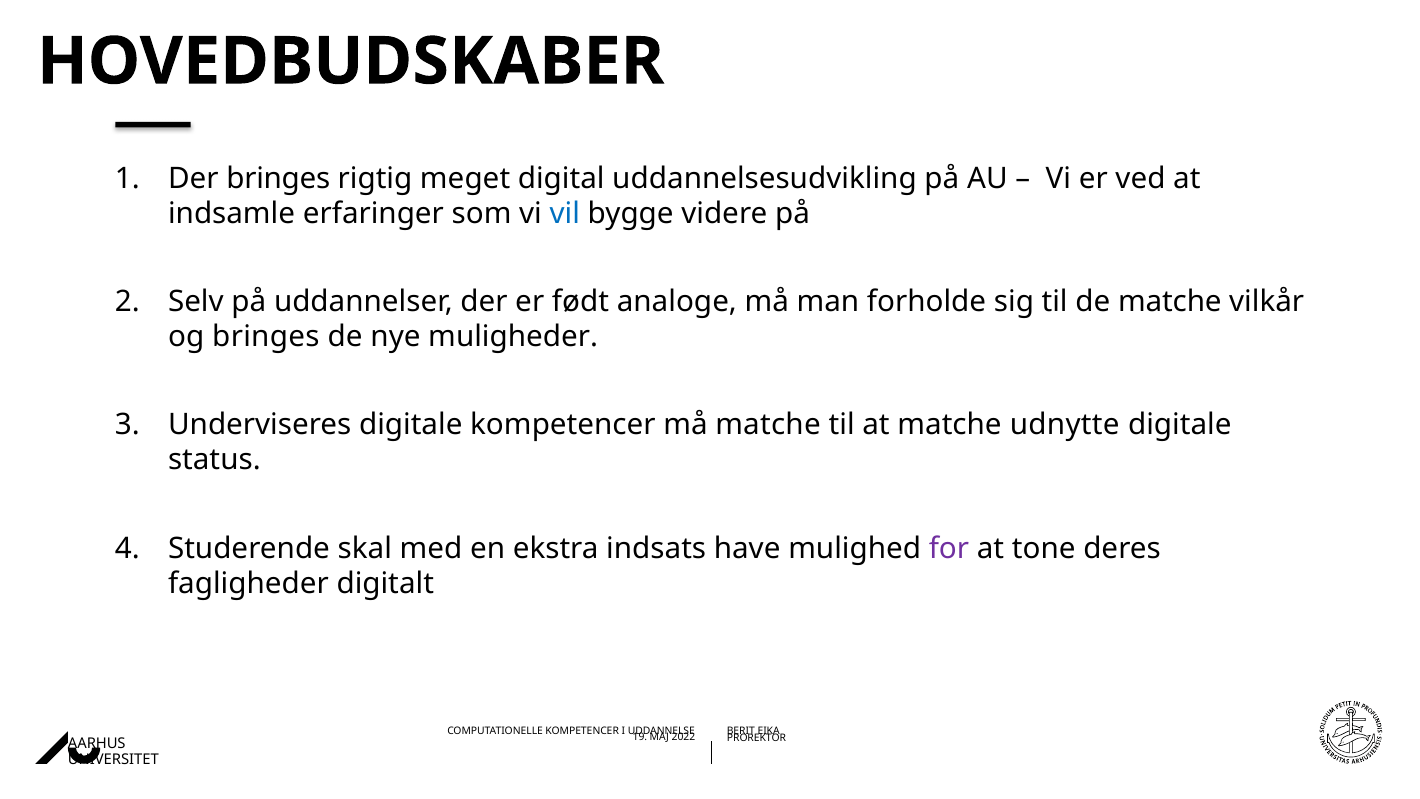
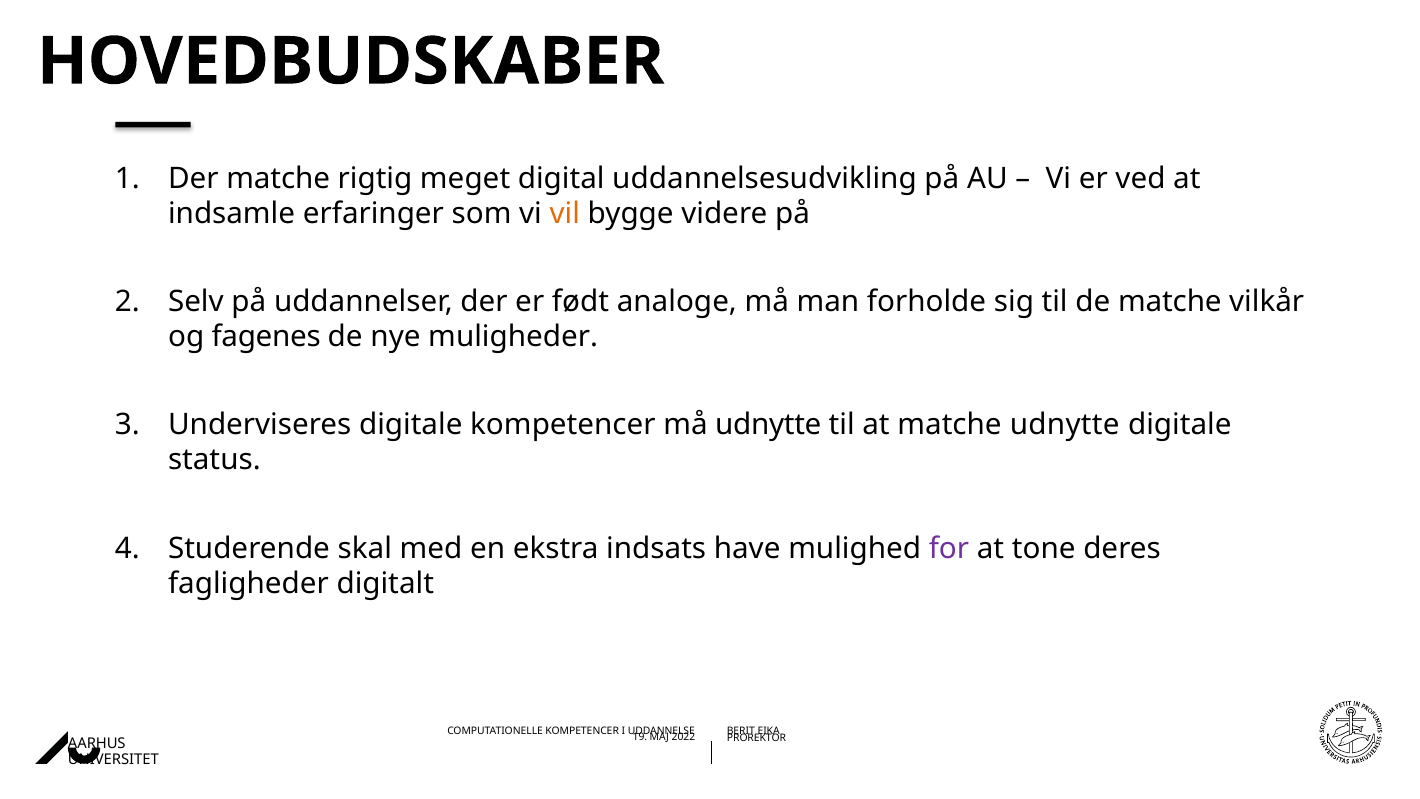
Der bringes: bringes -> matche (278, 178)
vil colour: blue -> orange (565, 214)
og bringes: bringes -> fagenes (266, 337)
må matche: matche -> udnytte (768, 425)
